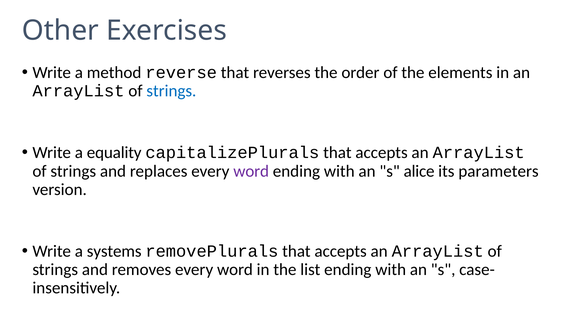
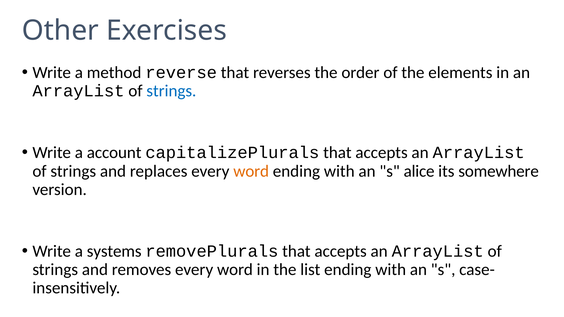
equality: equality -> account (114, 153)
word colour: purple -> orange (251, 171)
parameters: parameters -> somewhere (499, 171)
